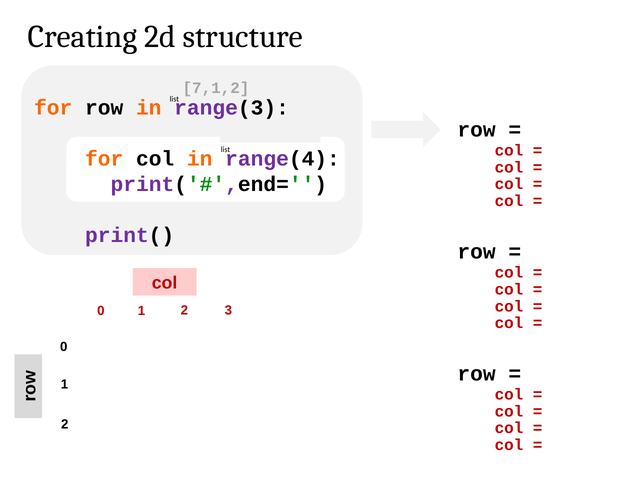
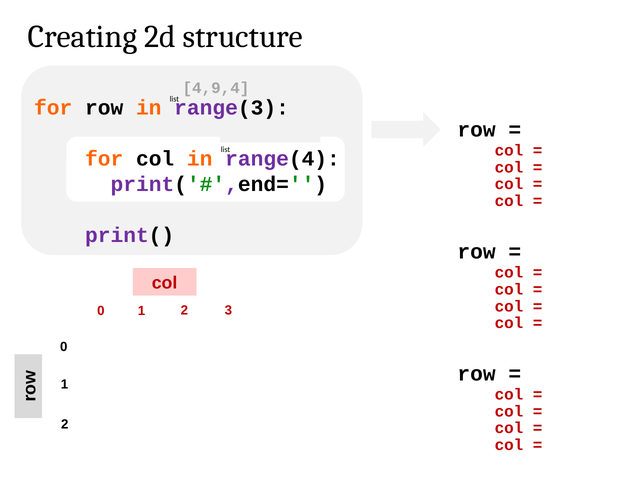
7,1,2: 7,1,2 -> 4,9,4 (216, 88)
